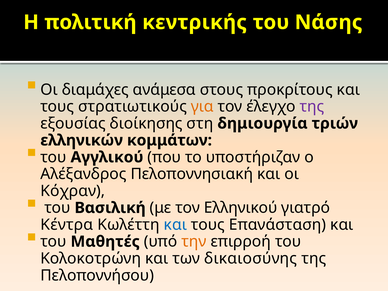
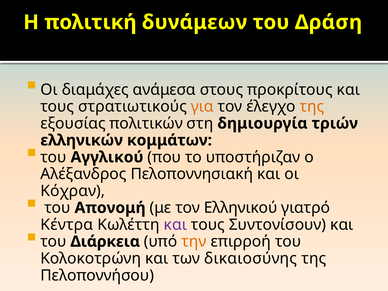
κεντρικής: κεντρικής -> δυνάμεων (195, 22)
Νάσης: Νάσης -> Δράση (328, 22)
της colour: purple -> orange (312, 107)
διοίκησης: διοίκησης -> πολιτικών (146, 123)
Βασιλική: Βασιλική -> Απονομή (110, 208)
και colour: blue -> purple (175, 225)
Επανάσταση: Επανάσταση -> Συντονίσουν (278, 225)
Μαθητές: Μαθητές -> Διάρκεια (105, 242)
